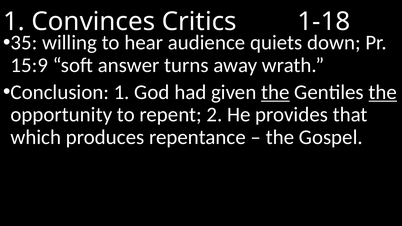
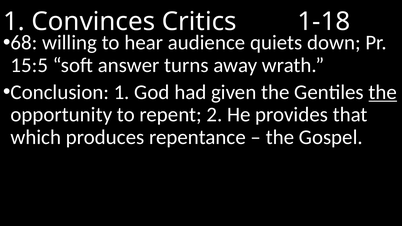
35: 35 -> 68 (24, 43)
15:9: 15:9 -> 15:5 (29, 65)
the underline: present -> none (275, 92)
